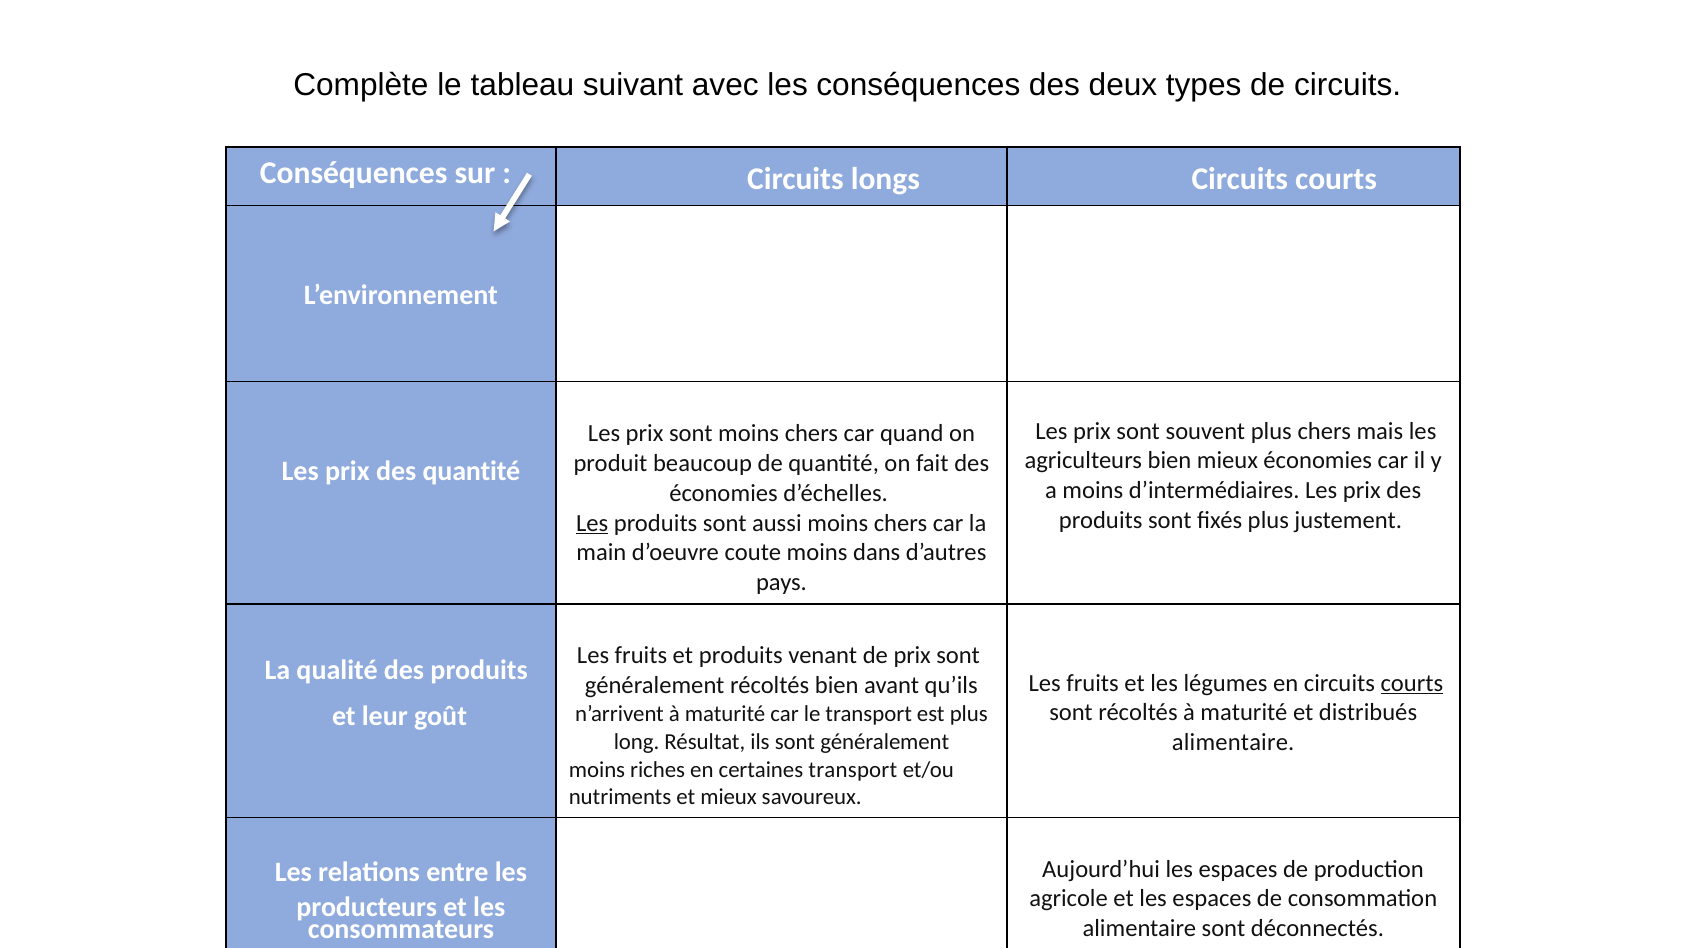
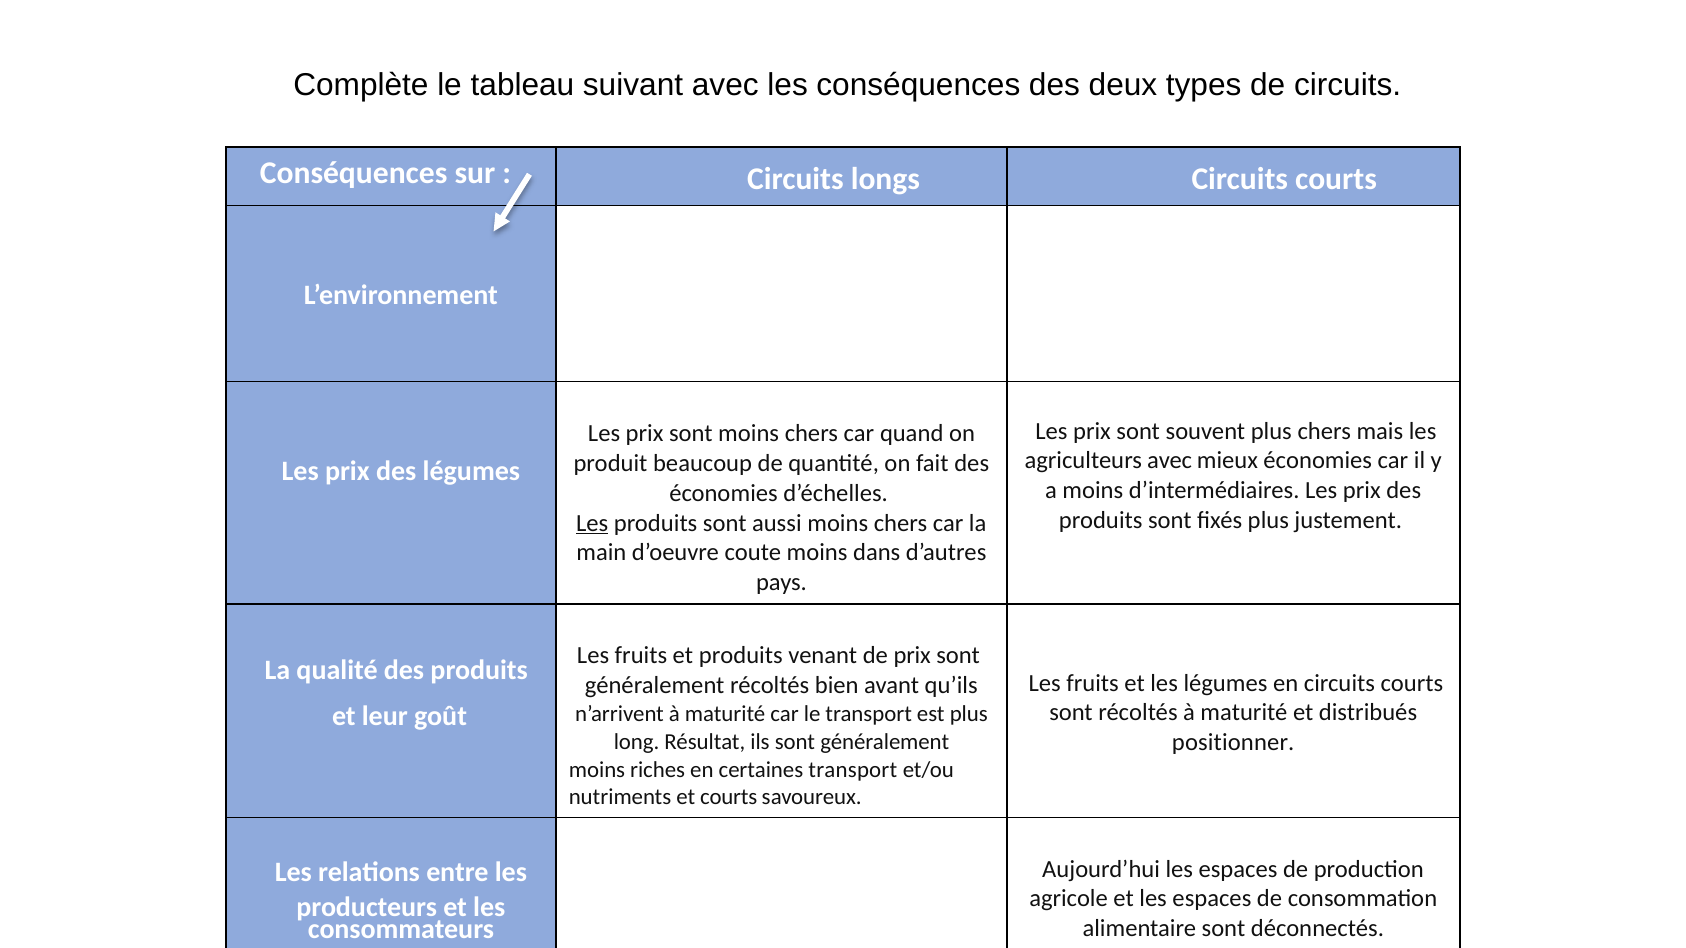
agriculteurs bien: bien -> avec (1170, 461)
des quantité: quantité -> légumes (471, 471)
courts underline: present -> none (1412, 683)
alimentaire: alimentaire -> positionner (1233, 743)
et mieux: mieux -> courts (729, 798)
